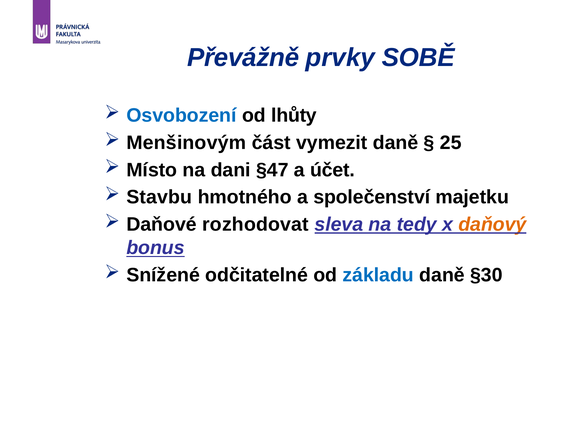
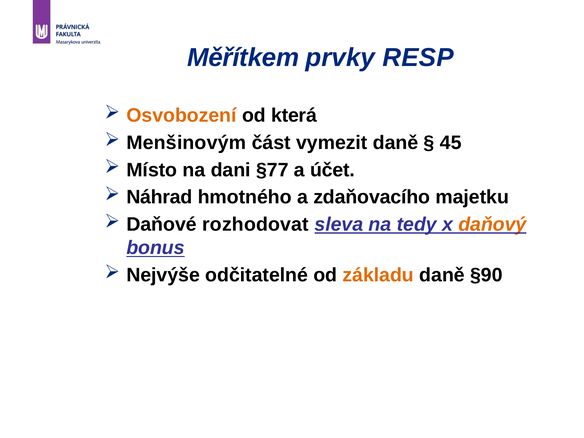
Převážně: Převážně -> Měřítkem (243, 58)
SOBĚ: SOBĚ -> RESP (418, 58)
Osvobození colour: blue -> orange (181, 116)
lhůty: lhůty -> která (294, 116)
25: 25 -> 45 (451, 143)
§47: §47 -> §77 (272, 170)
Stavbu: Stavbu -> Náhrad (159, 197)
společenství: společenství -> zdaňovacího (372, 197)
Snížené: Snížené -> Nejvýše (163, 275)
základu colour: blue -> orange (378, 275)
§30: §30 -> §90 (486, 275)
